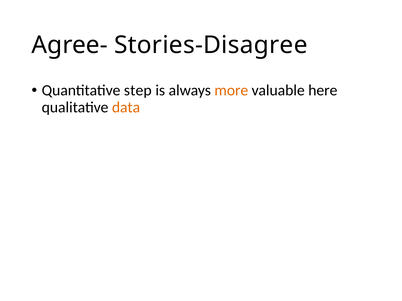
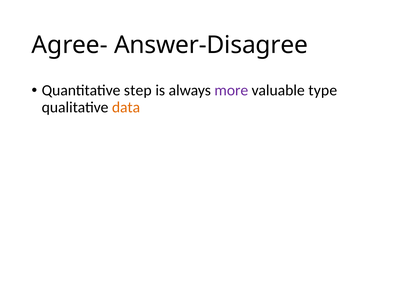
Stories-Disagree: Stories-Disagree -> Answer-Disagree (211, 45)
more colour: orange -> purple (231, 91)
here: here -> type (323, 91)
